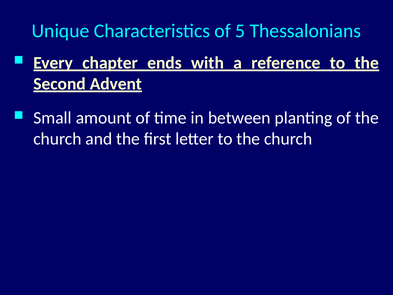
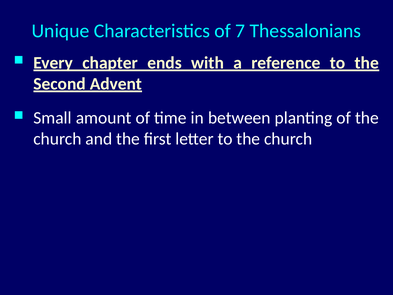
5: 5 -> 7 (240, 31)
